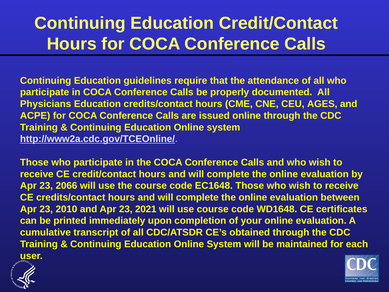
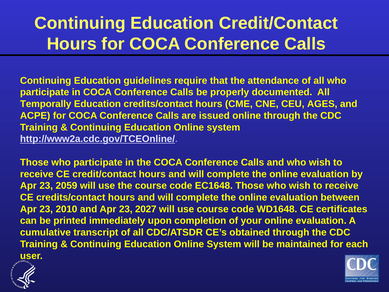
Physicians: Physicians -> Temporally (46, 104)
2066: 2066 -> 2059 (66, 186)
2021: 2021 -> 2027 (146, 209)
